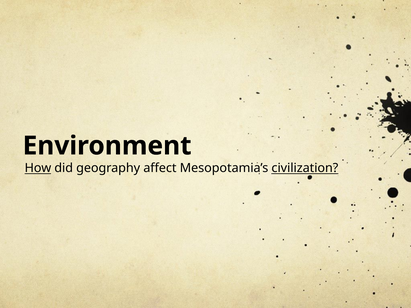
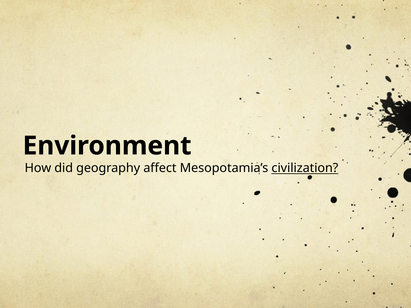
How underline: present -> none (38, 168)
